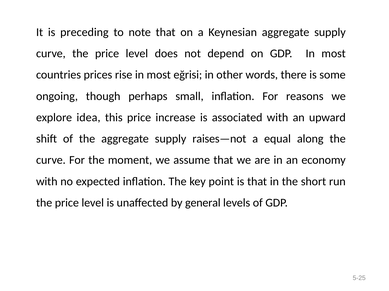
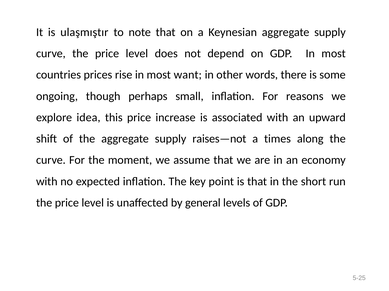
preceding: preceding -> ulaşmıştır (84, 32)
eğrisi: eğrisi -> want (188, 75)
equal: equal -> times (278, 139)
